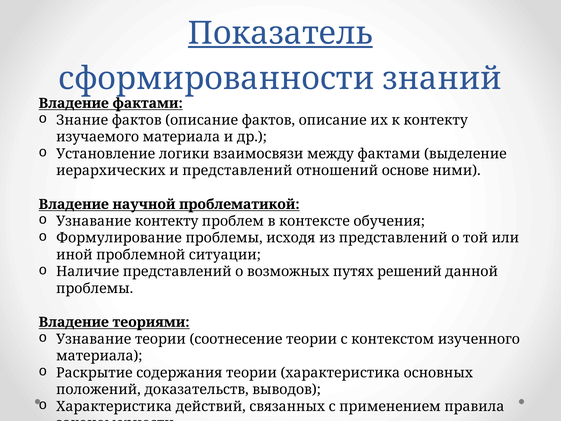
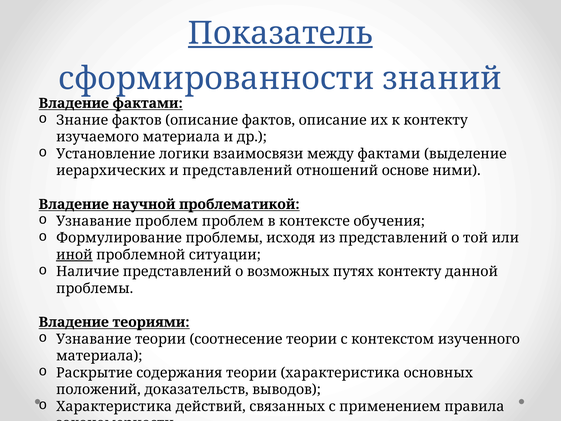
Узнавание контекту: контекту -> проблем (167, 221)
иной underline: none -> present (74, 255)
путях решений: решений -> контекту (409, 272)
